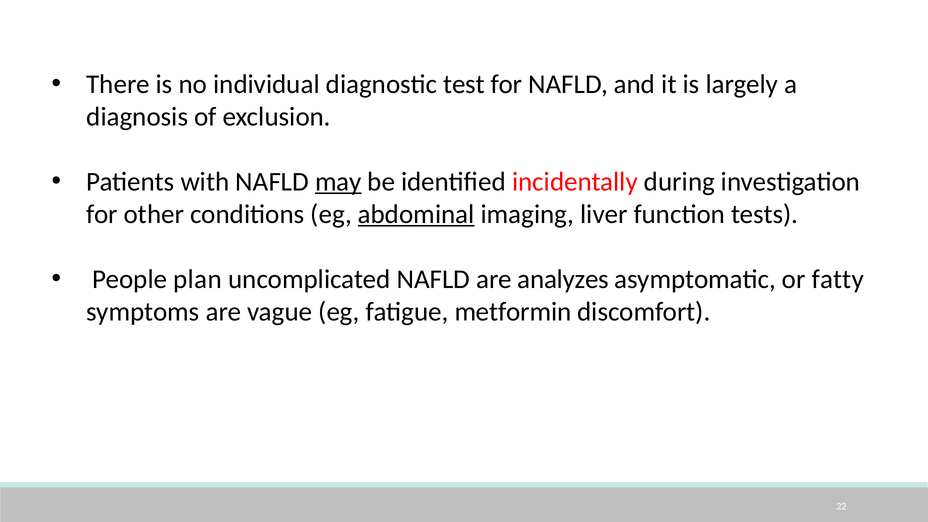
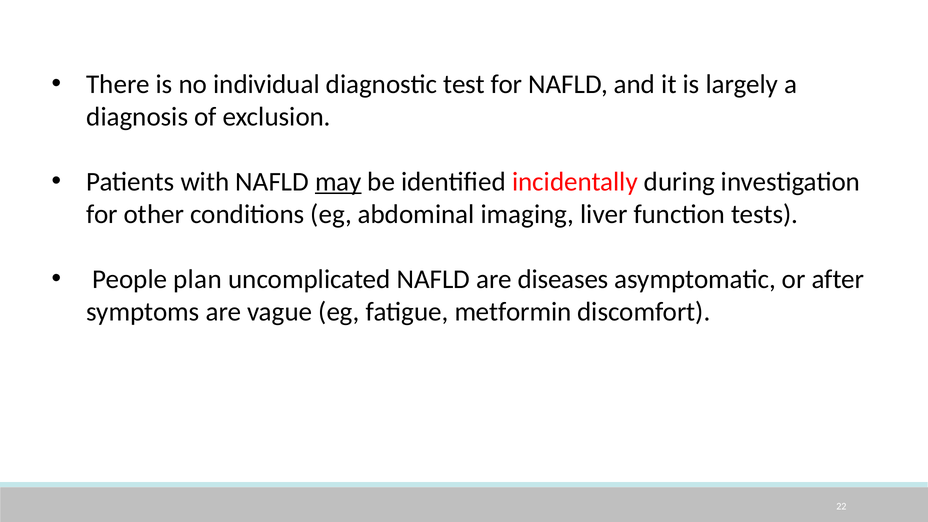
abdominal underline: present -> none (416, 214)
analyzes: analyzes -> diseases (563, 279)
fatty: fatty -> after (838, 279)
